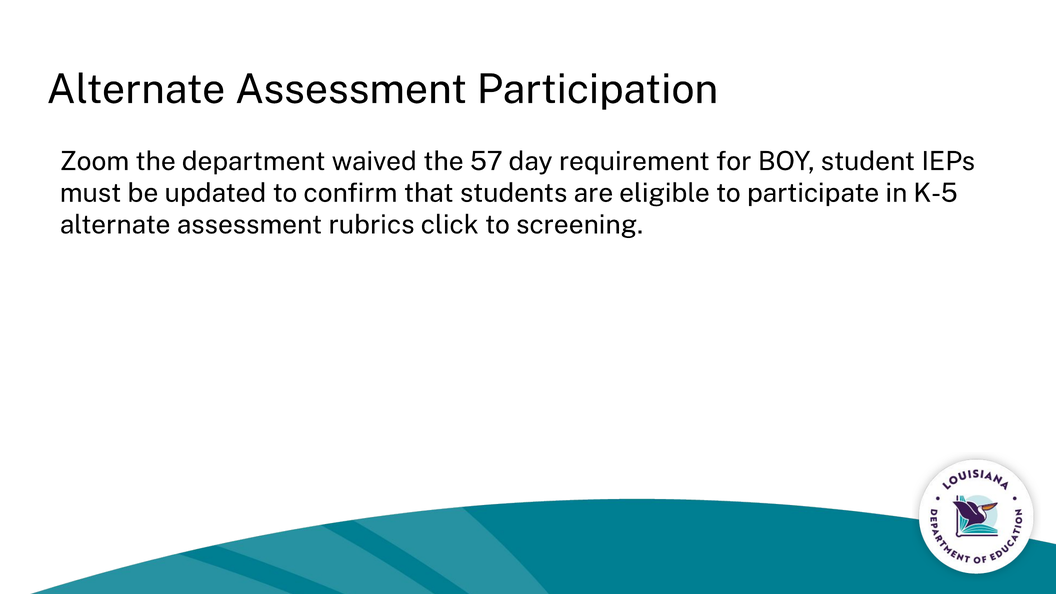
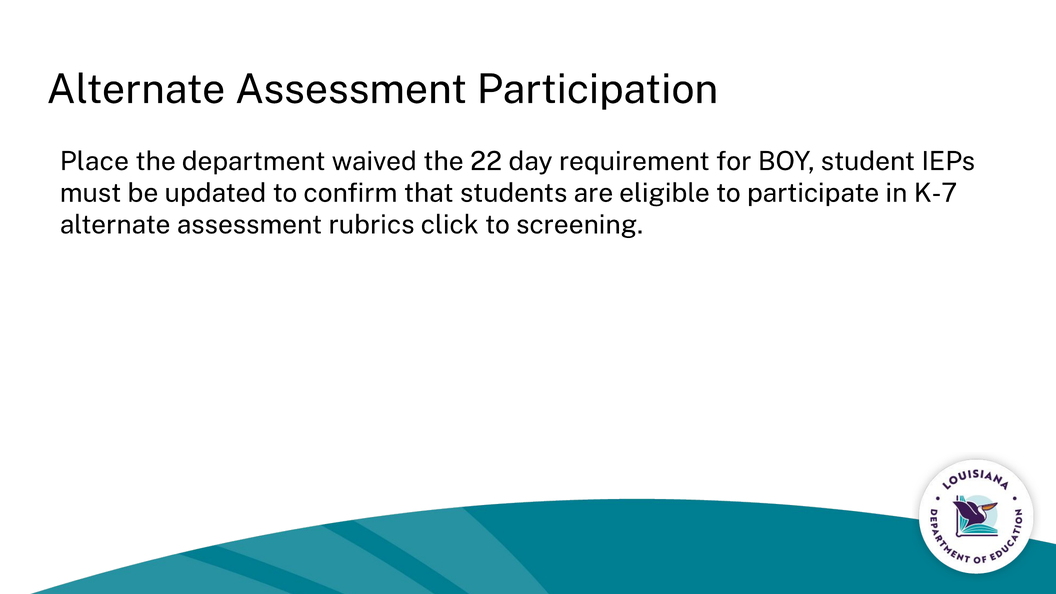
Zoom: Zoom -> Place (94, 161)
57: 57 -> 22 (486, 161)
K-5: K-5 -> K-7 (935, 193)
